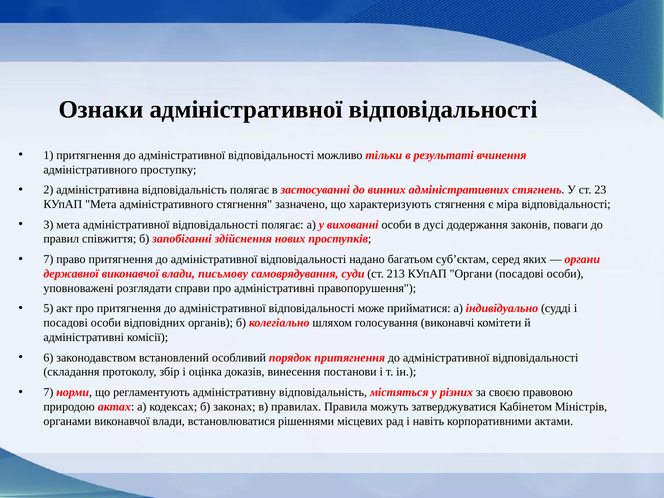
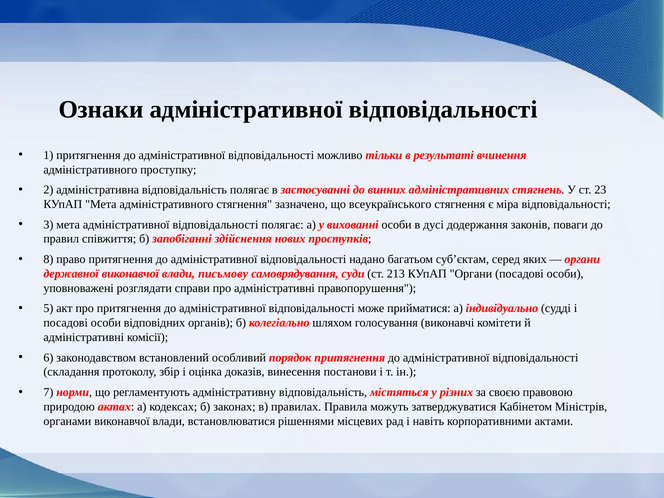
характеризують: характеризують -> всеукраїнського (390, 204)
7: 7 -> 8 (48, 259)
